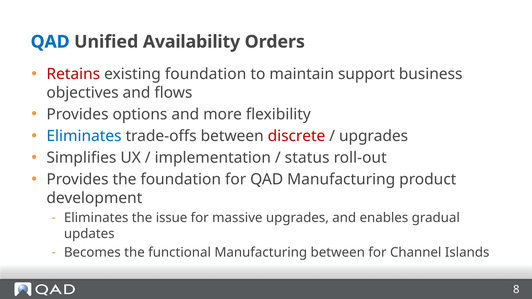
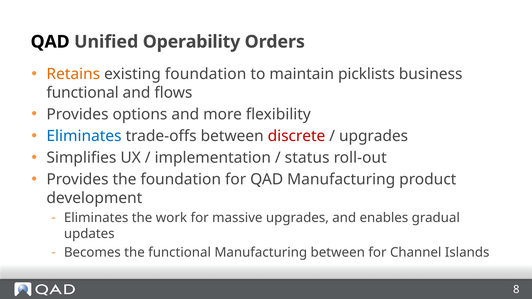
QAD colour: blue -> black (50, 42)
Availability: Availability -> Operability (192, 42)
Retains colour: red -> orange (73, 74)
support: support -> picklists (366, 74)
objectives: objectives -> functional (83, 93)
issue: issue -> work (171, 218)
